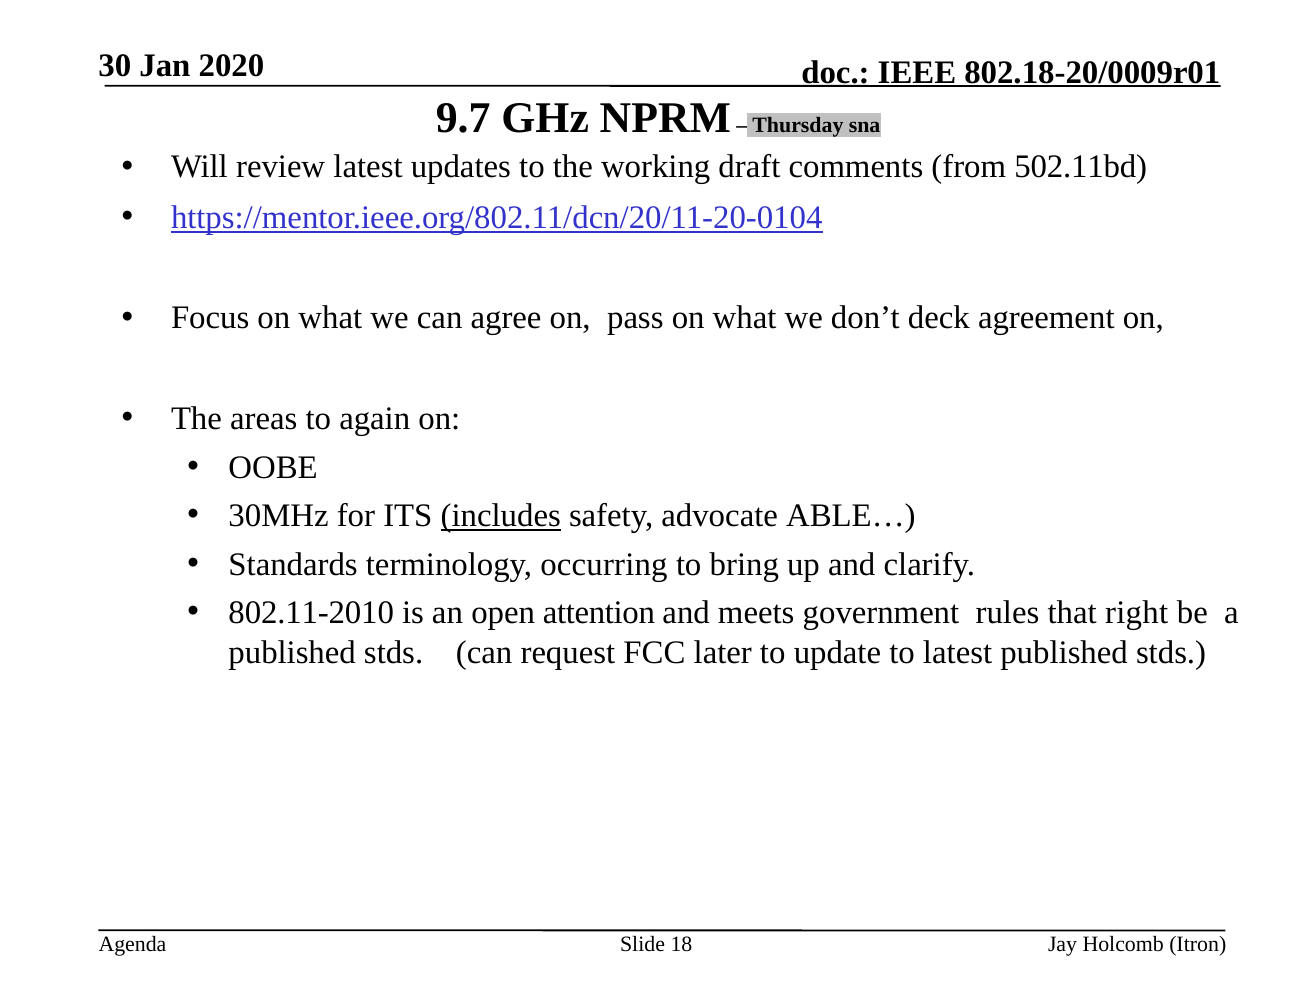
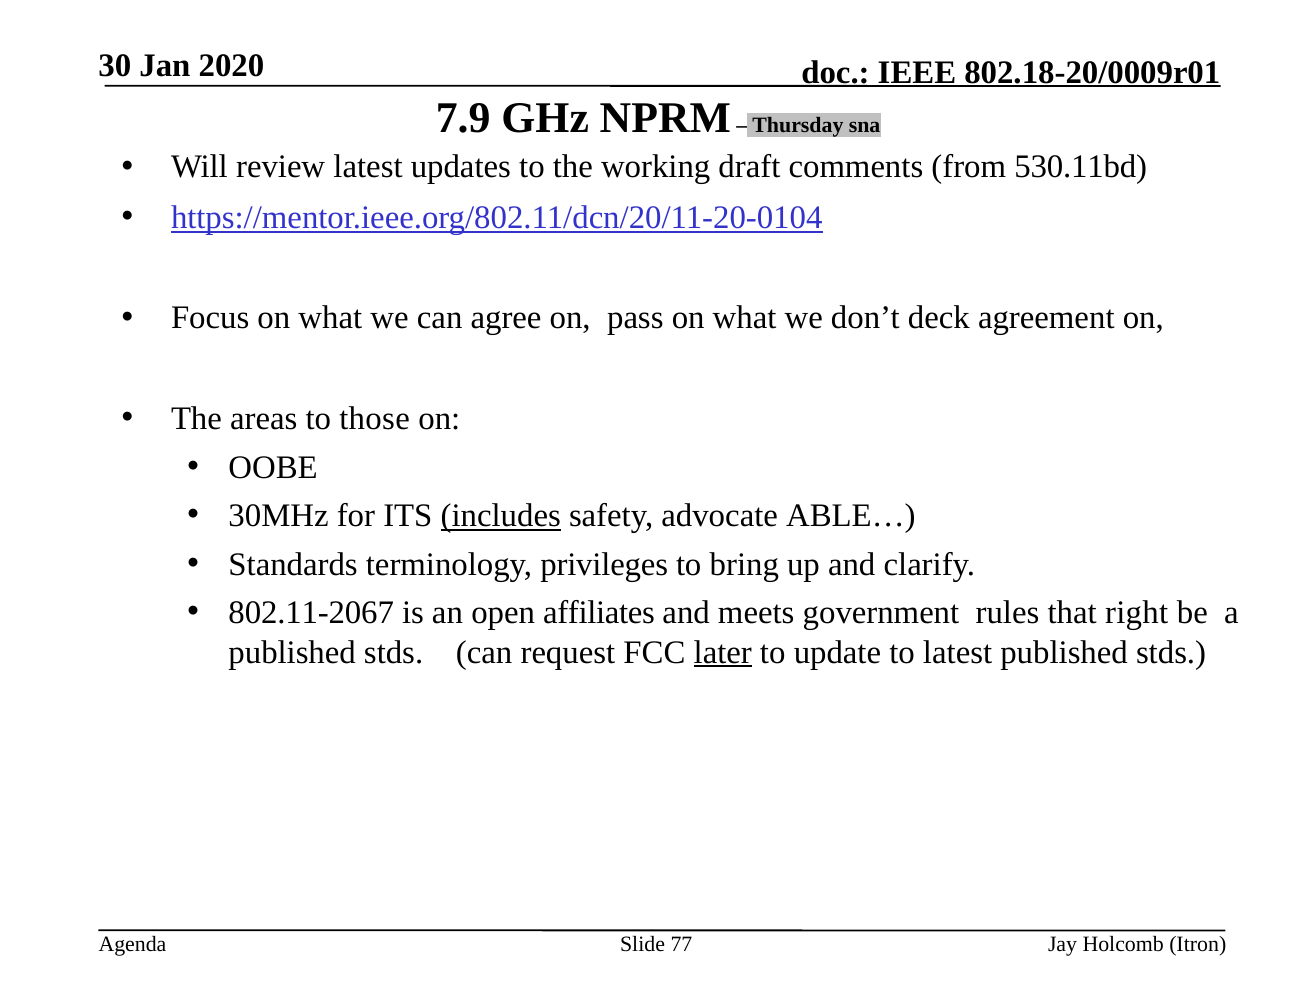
9.7: 9.7 -> 7.9 (463, 118)
502.11bd: 502.11bd -> 530.11bd (1081, 167)
again: again -> those (375, 419)
occurring: occurring -> privileges (604, 564)
802.11-2010: 802.11-2010 -> 802.11-2067 (311, 613)
attention: attention -> affiliates (599, 613)
later underline: none -> present (723, 652)
18: 18 -> 77 (681, 944)
